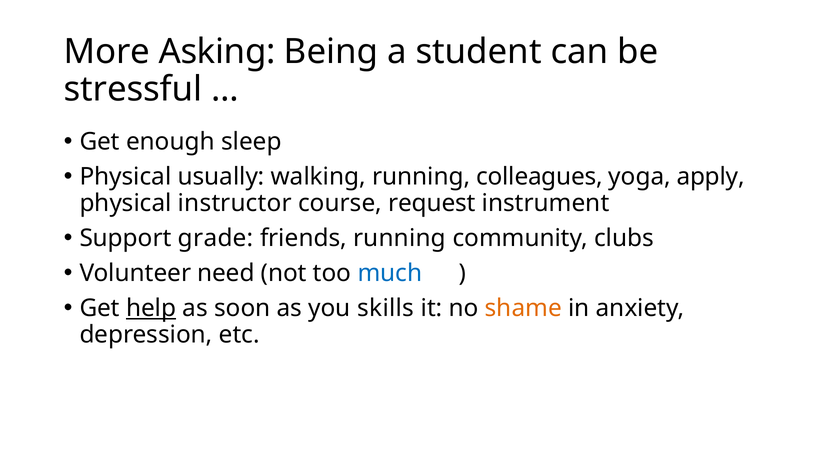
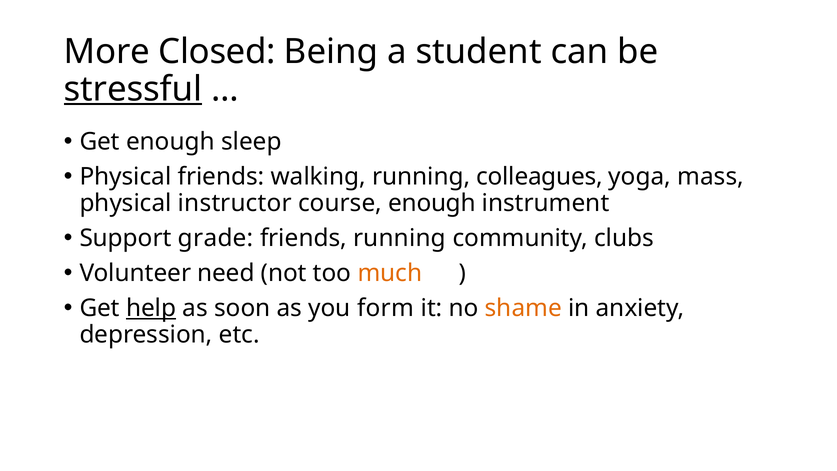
Asking: Asking -> Closed (217, 51)
stressful underline: none -> present (133, 89)
Physical usually: usually -> friends (221, 177)
apply: apply -> mass (711, 177)
course request: request -> enough (432, 203)
much colour: blue -> orange (390, 273)
skills: skills -> form (386, 308)
